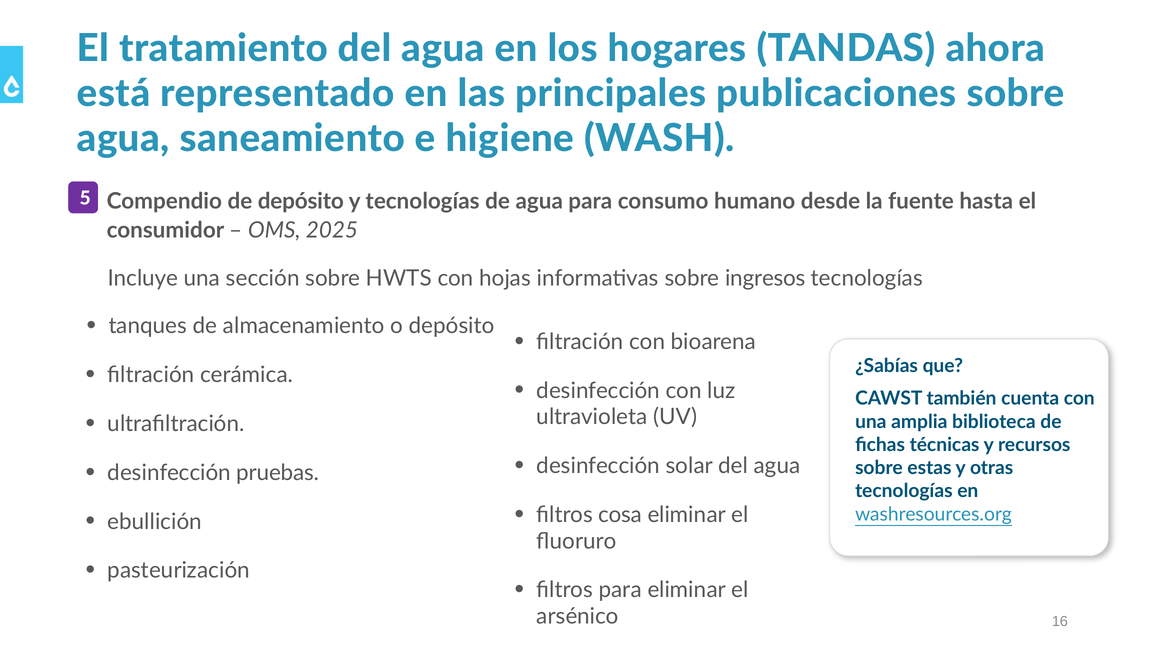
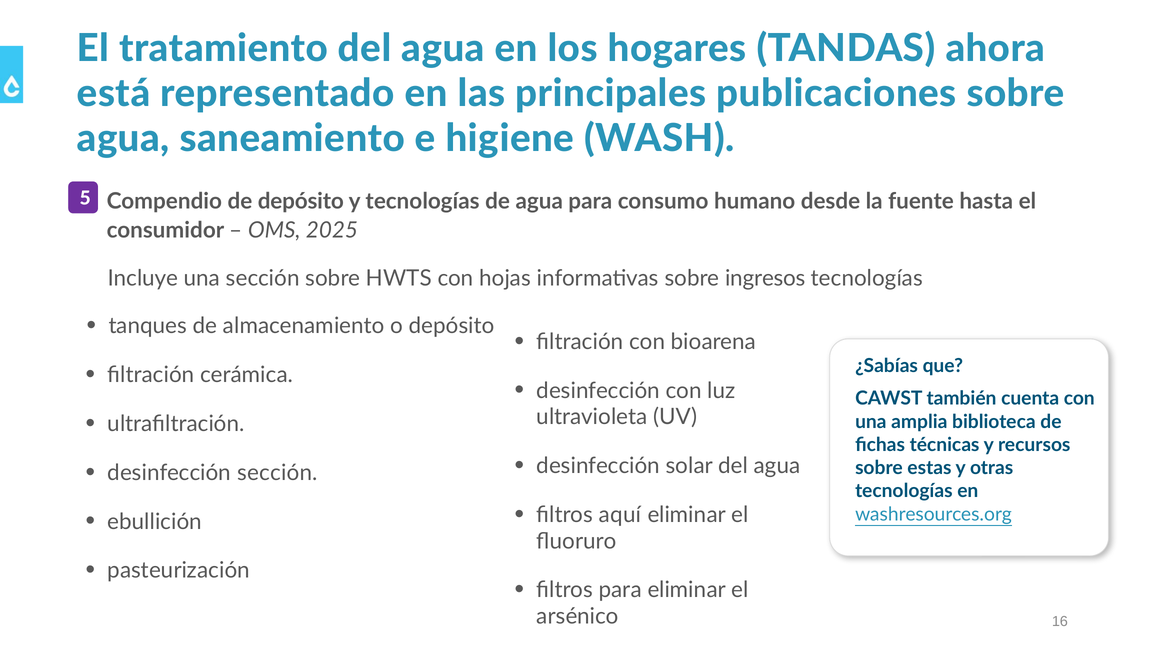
desinfección pruebas: pruebas -> sección (277, 472)
cosa: cosa -> aquí (620, 514)
